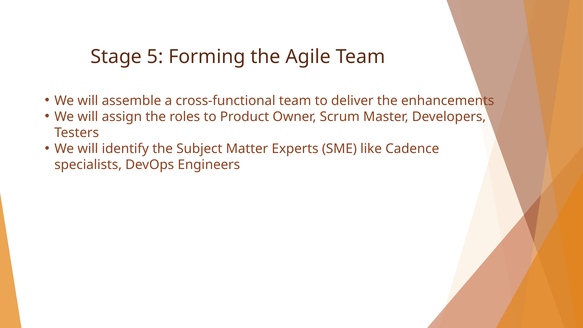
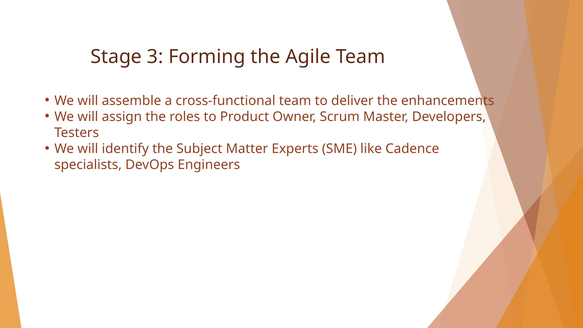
5: 5 -> 3 (155, 57)
